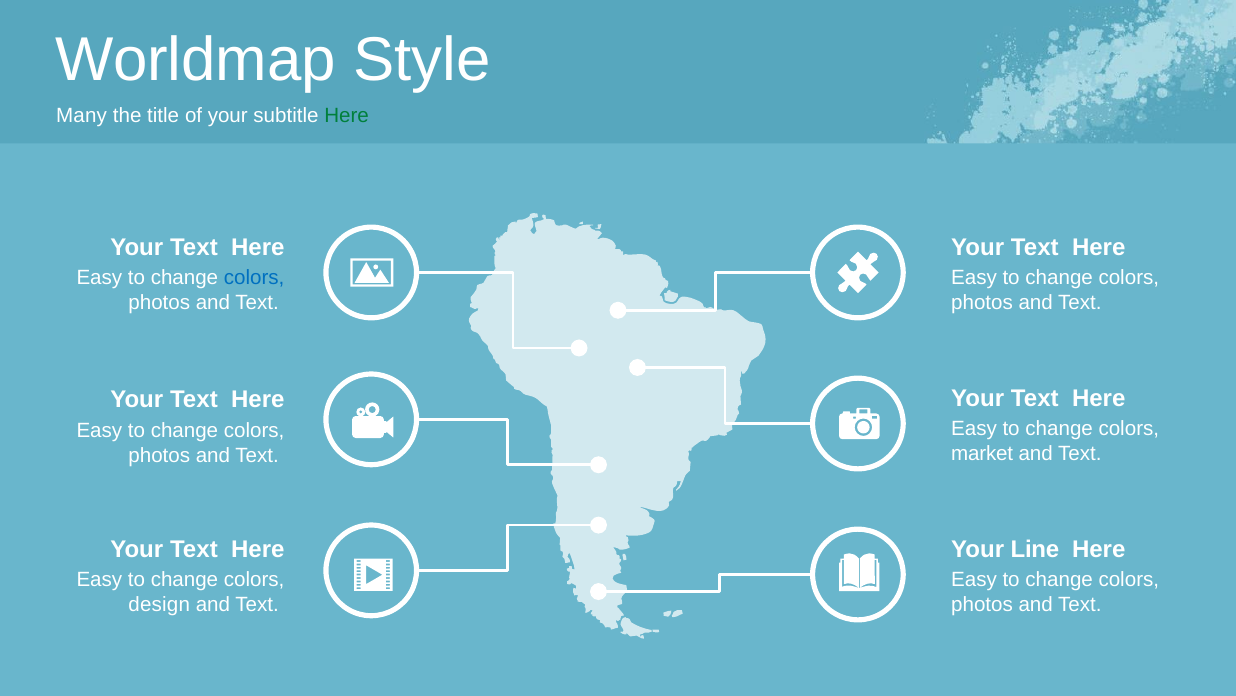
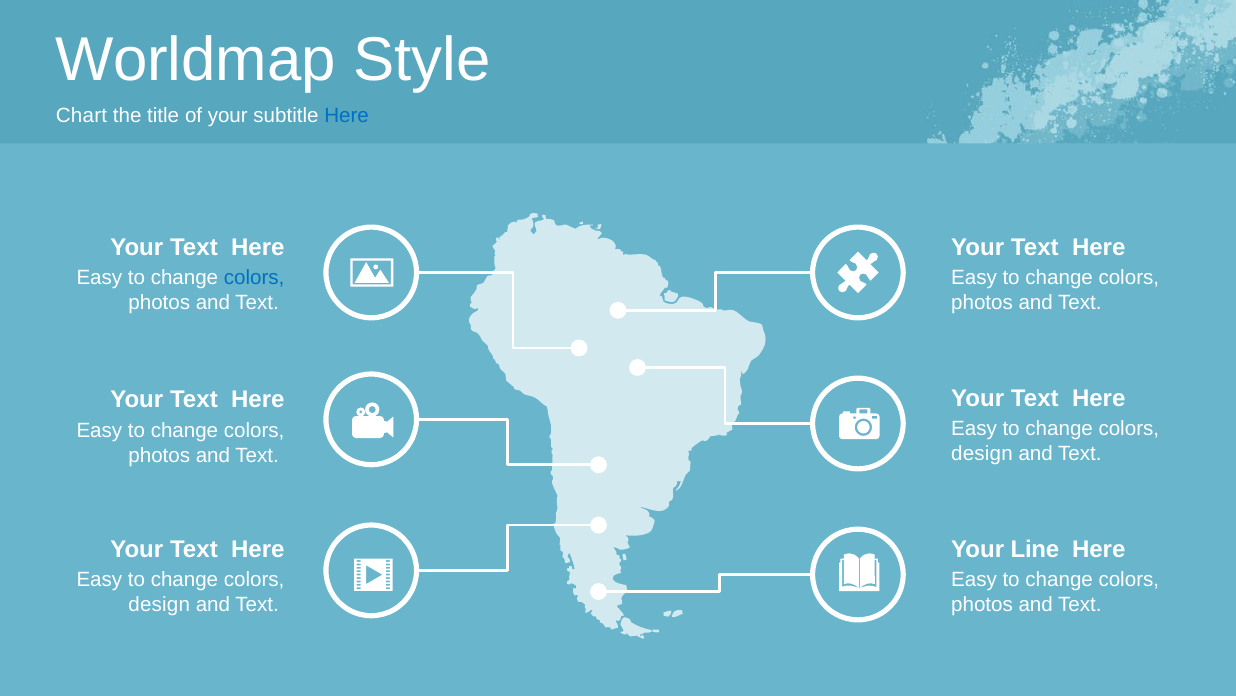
Many: Many -> Chart (81, 115)
Here colour: green -> blue (347, 115)
market: market -> design (982, 453)
